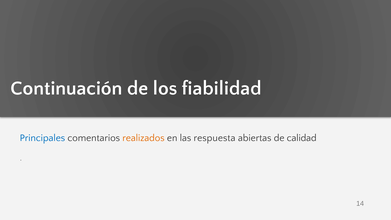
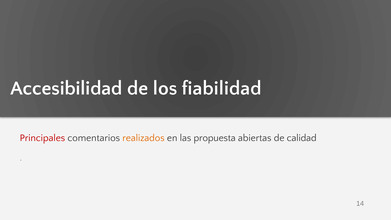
Continuación: Continuación -> Accesibilidad (66, 88)
Principales colour: blue -> red (42, 138)
respuesta: respuesta -> propuesta (215, 138)
